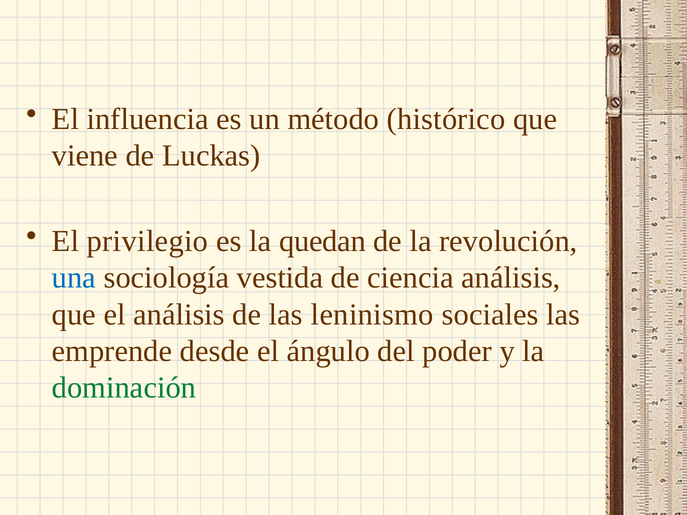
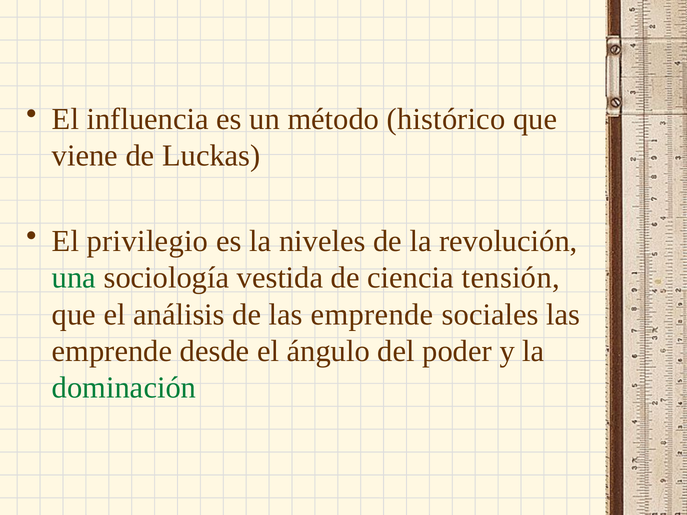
quedan: quedan -> niveles (322, 241)
una colour: blue -> green (74, 278)
ciencia análisis: análisis -> tensión (511, 278)
de las leninismo: leninismo -> emprende (372, 315)
